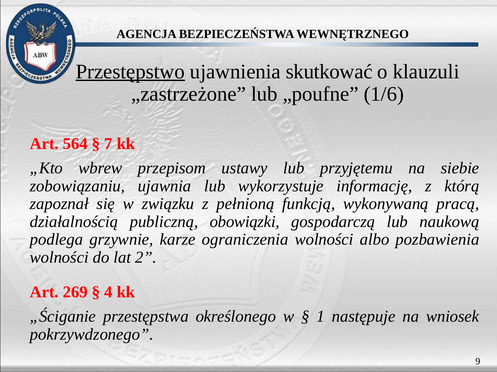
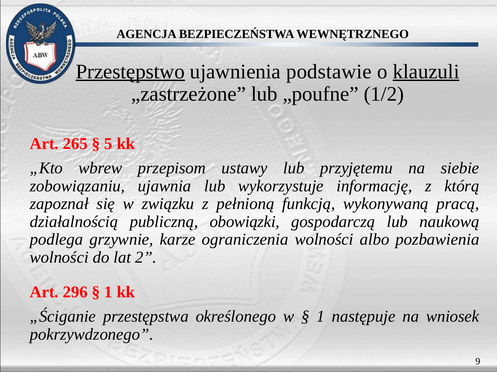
skutkować: skutkować -> podstawie (329, 72)
klauzuli underline: none -> present (426, 72)
1/6: 1/6 -> 1/2 (384, 94)
564: 564 -> 265 (75, 144)
7: 7 -> 5 (108, 144)
269: 269 -> 296 (75, 293)
4: 4 -> 1 (108, 293)
